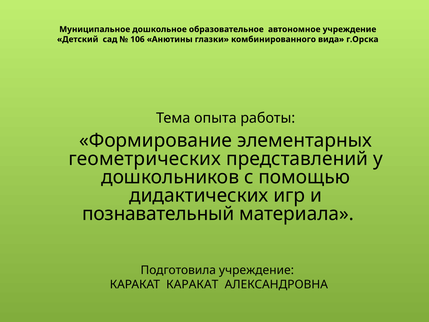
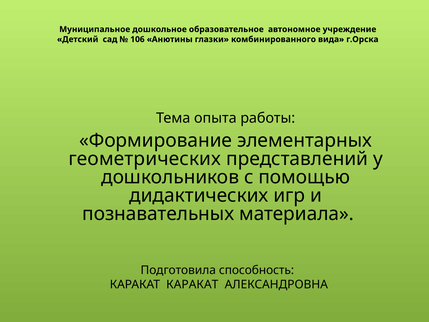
познавательный: познавательный -> познавательных (158, 214)
Подготовила учреждение: учреждение -> способность (257, 270)
